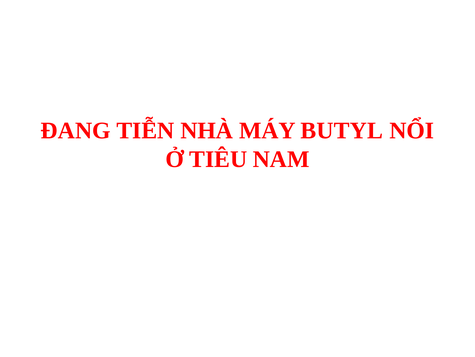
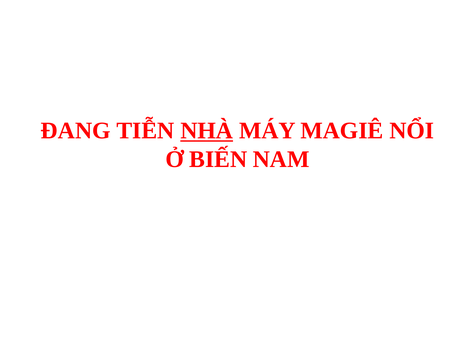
NHÀ underline: none -> present (207, 130)
BUTYL: BUTYL -> MAGIÊ (342, 130)
TIÊU: TIÊU -> BIẾN (218, 159)
